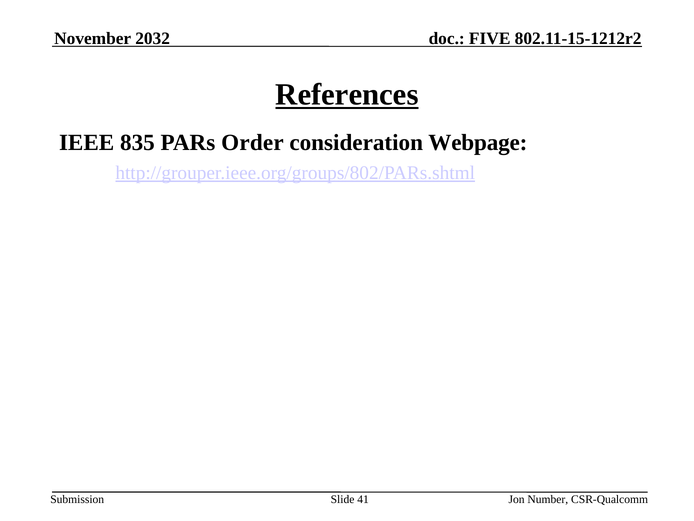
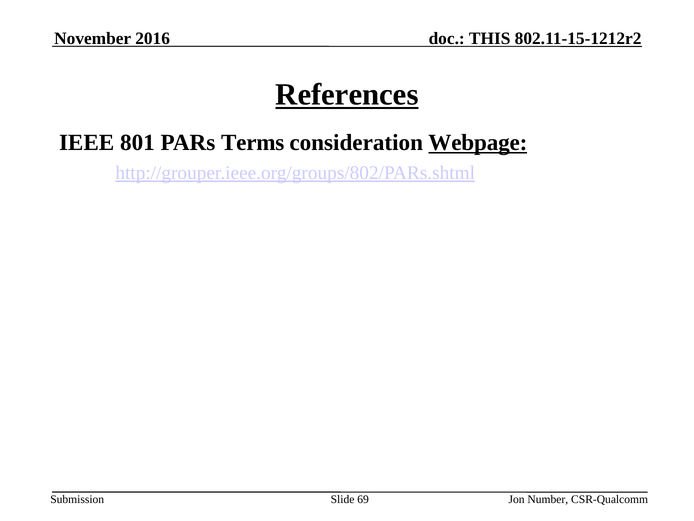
2032: 2032 -> 2016 (153, 39)
FIVE: FIVE -> THIS (490, 39)
835: 835 -> 801 (137, 143)
Order: Order -> Terms (253, 143)
Webpage underline: none -> present (478, 143)
41: 41 -> 69 (363, 499)
